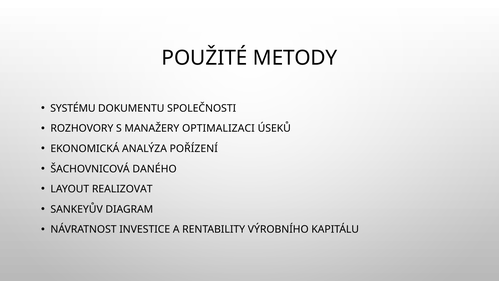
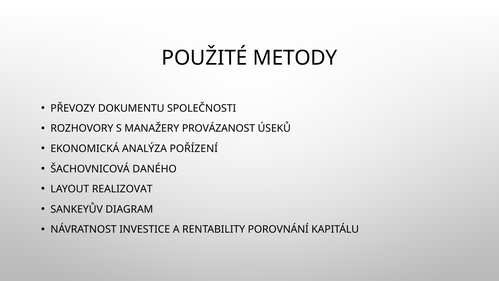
SYSTÉMU: SYSTÉMU -> PŘEVOZY (73, 108)
OPTIMALIZACI: OPTIMALIZACI -> PROVÁZANOST (219, 128)
VÝROBNÍHO: VÝROBNÍHO -> POROVNÁNÍ (278, 229)
